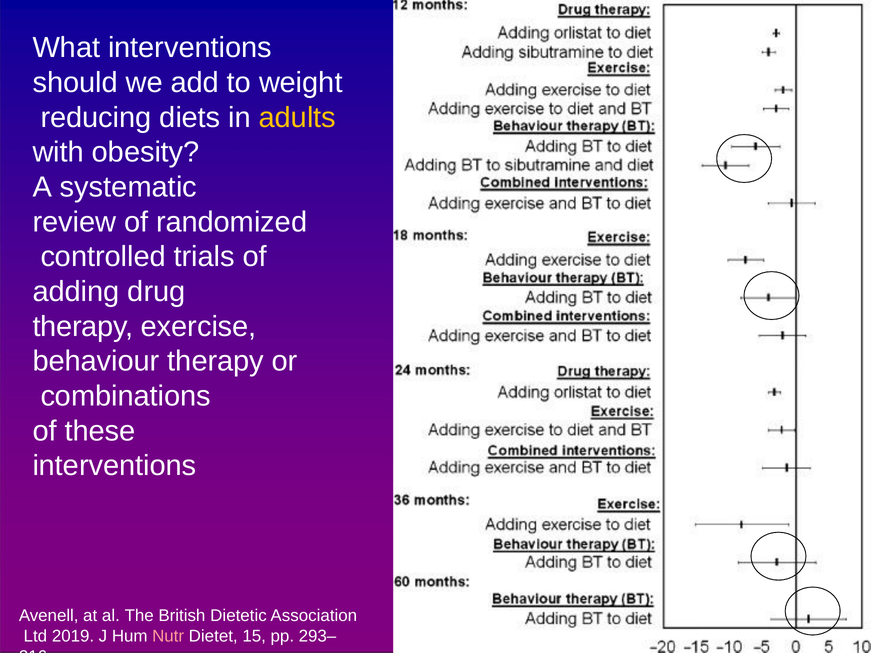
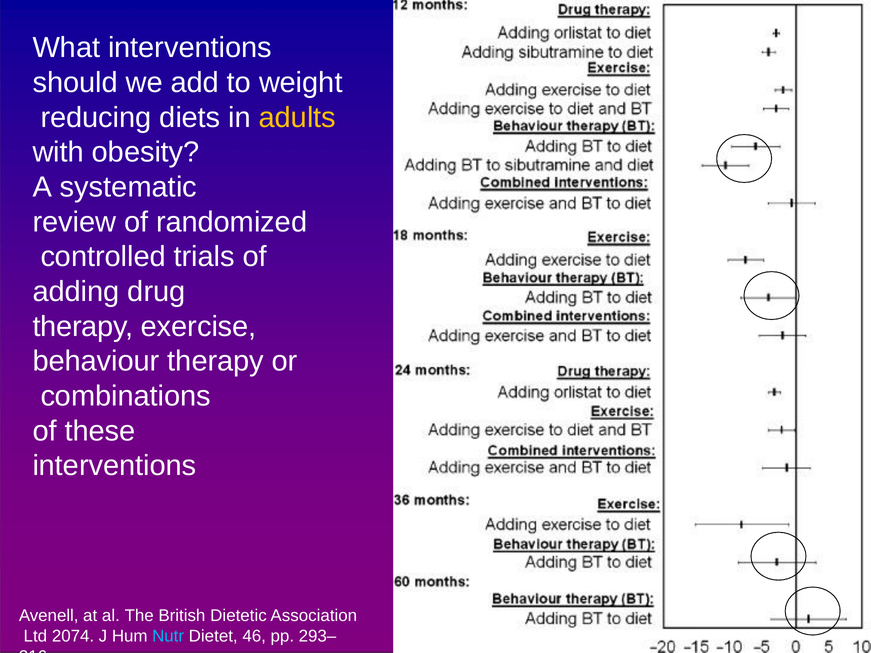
2019: 2019 -> 2074 (73, 636)
Nutr colour: pink -> light blue (168, 636)
15: 15 -> 46 (254, 636)
